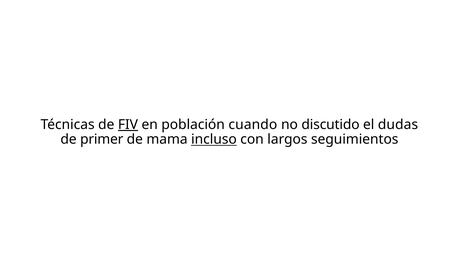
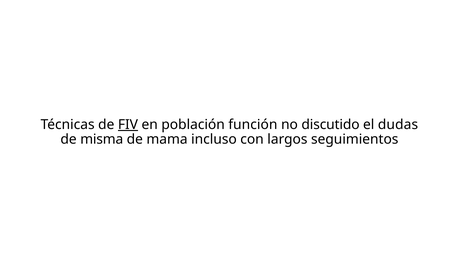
cuando: cuando -> función (253, 125)
primer: primer -> misma (102, 139)
incluso underline: present -> none (214, 139)
